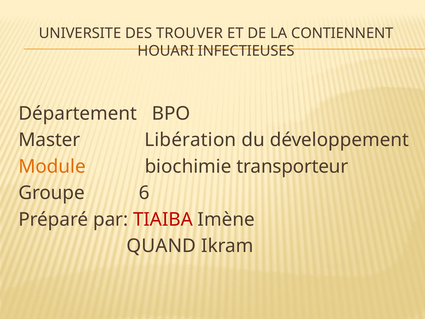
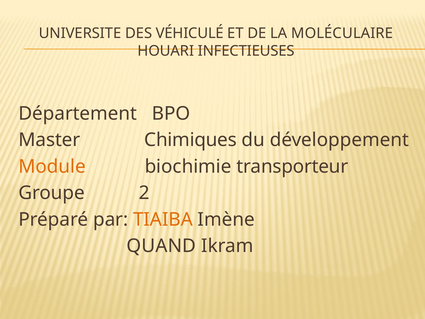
TROUVER: TROUVER -> VÉHICULÉ (190, 33)
CONTIENNENT: CONTIENNENT -> MOLÉCULAIRE (342, 33)
Libération: Libération -> Chimiques (191, 140)
6: 6 -> 2 (144, 193)
TIAIBA colour: red -> orange (163, 219)
